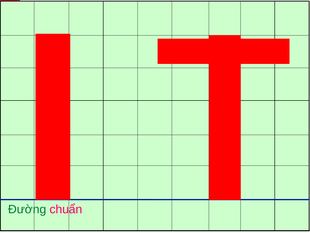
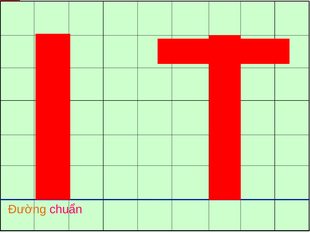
Đường colour: green -> orange (27, 209)
